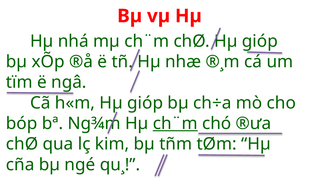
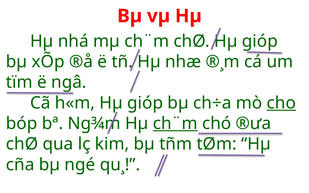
cho underline: none -> present (281, 103)
